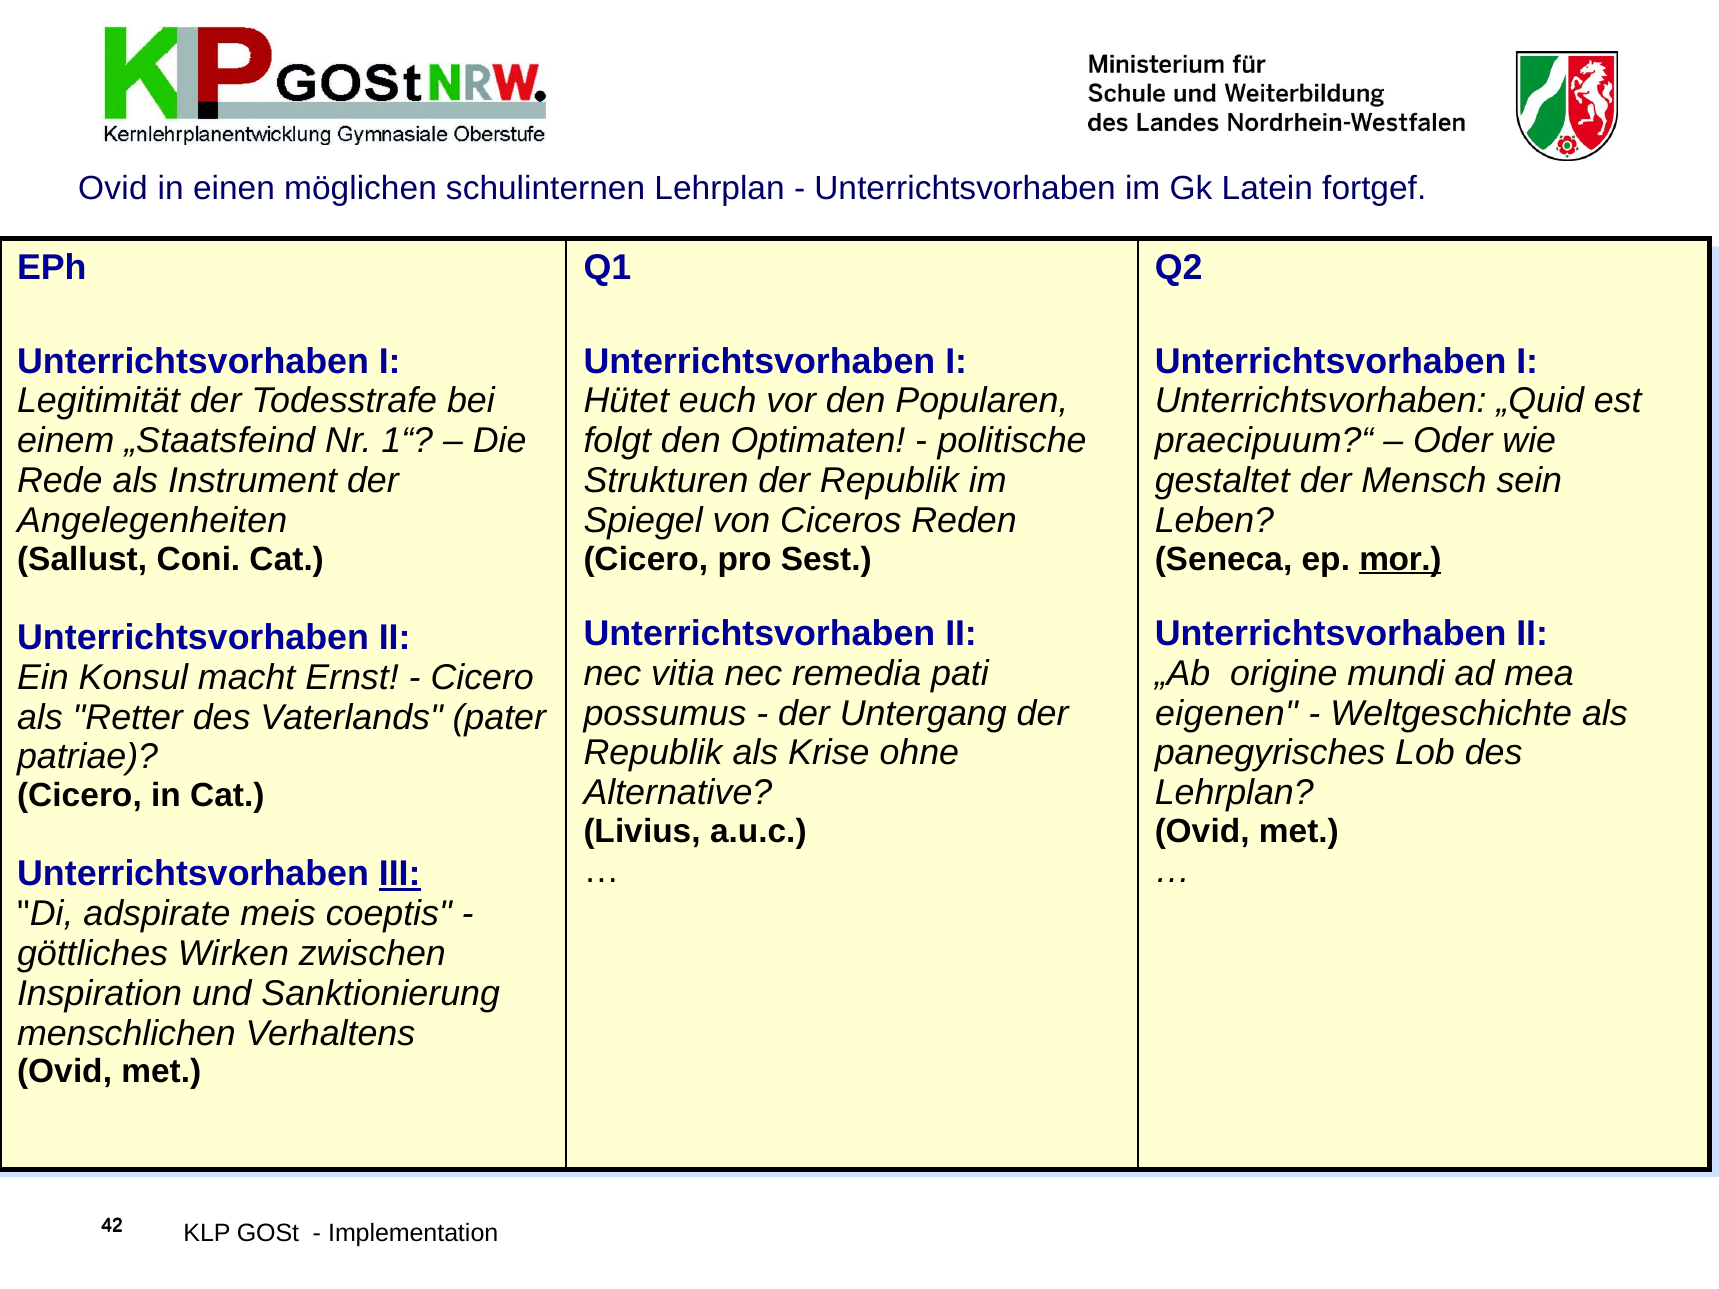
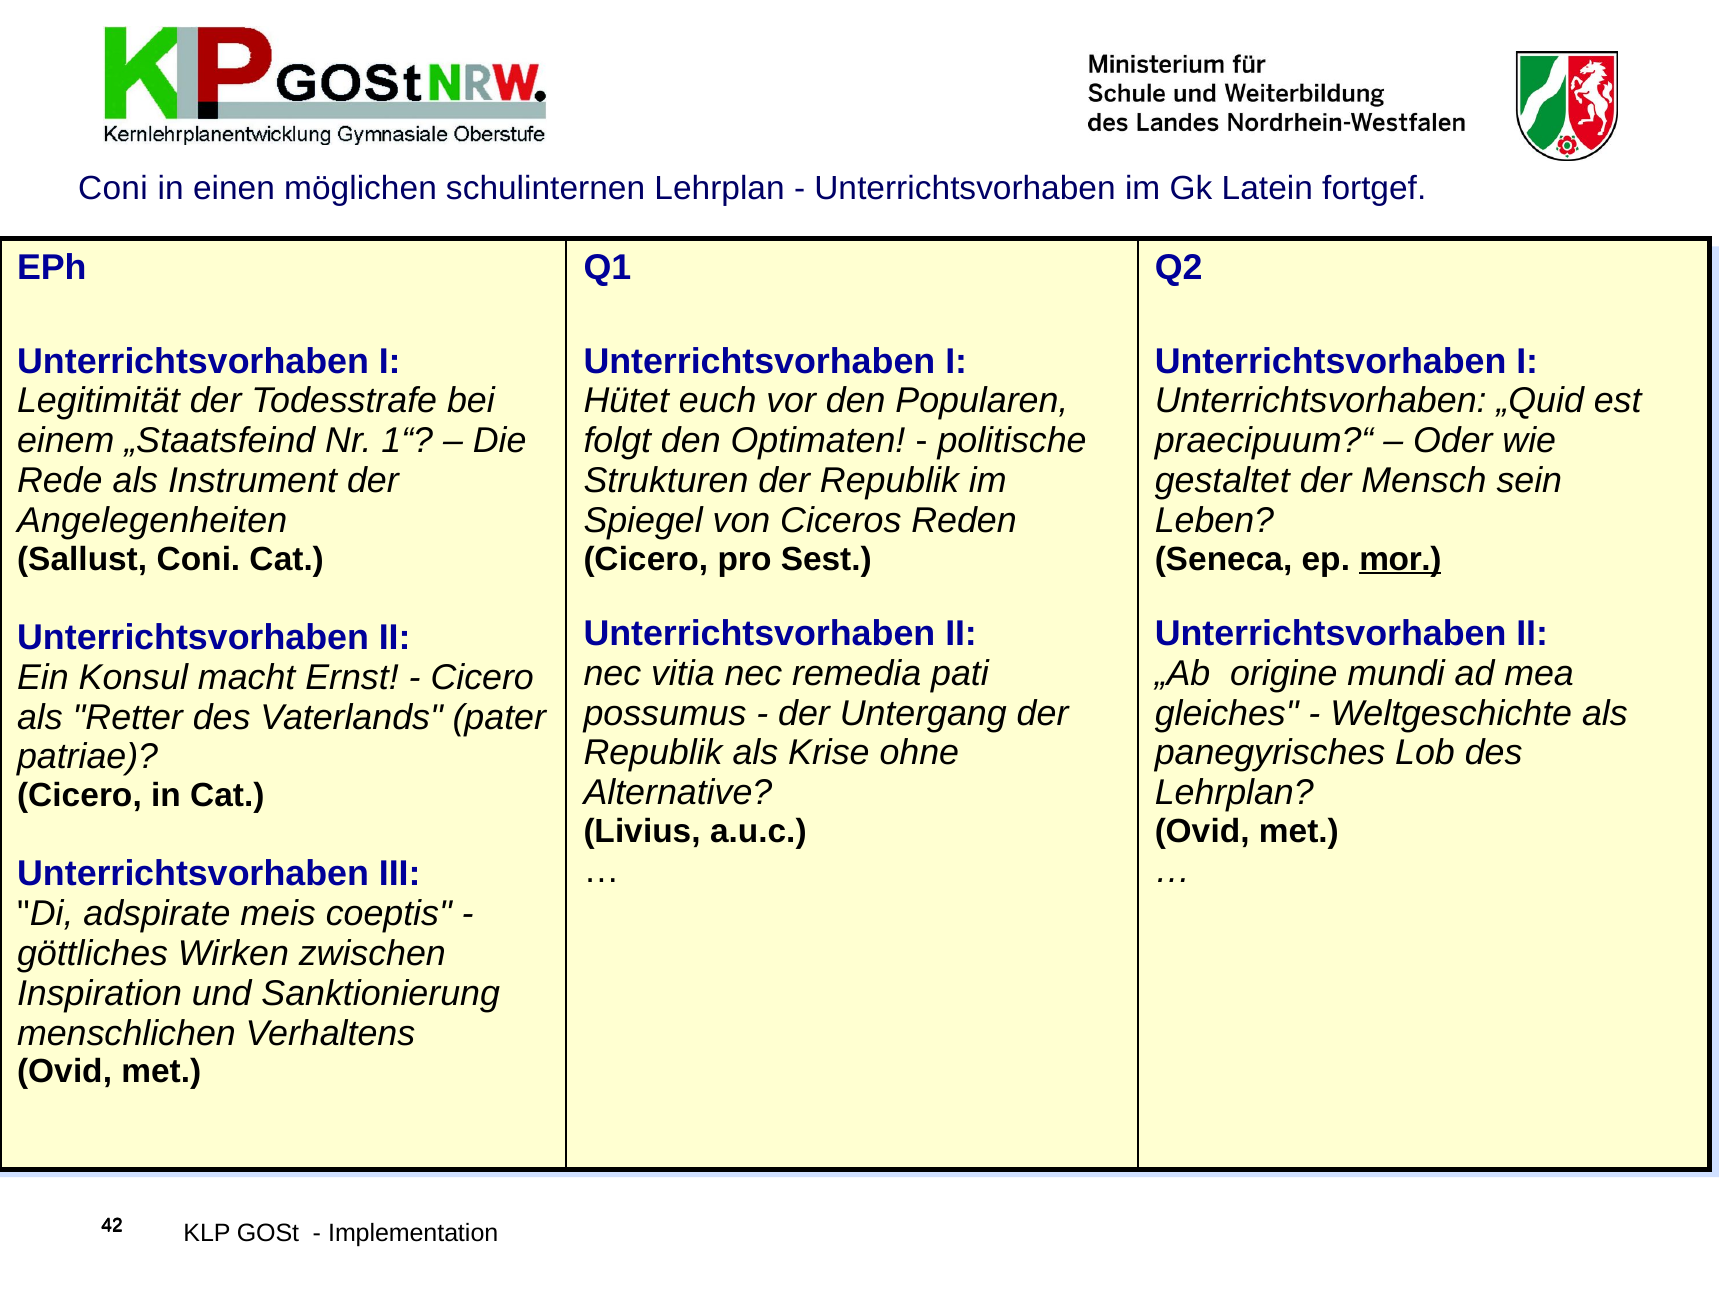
Ovid: Ovid -> Coni (113, 188)
eigenen: eigenen -> gleiches (1227, 713)
III underline: present -> none (400, 874)
